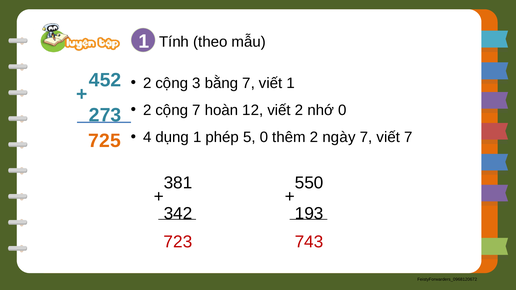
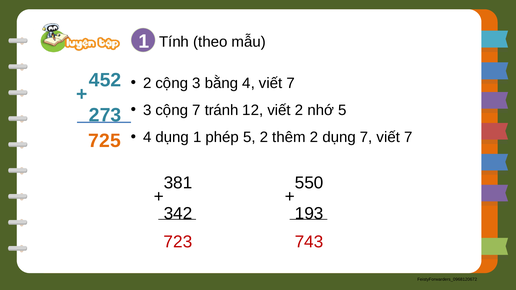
bằng 7: 7 -> 4 (249, 83)
1: 1 -> 7 (291, 83)
2: 2 -> 3 (147, 110)
hoàn: hoàn -> tránh (222, 110)
nhớ 0: 0 -> 5 (342, 110)
5 0: 0 -> 2 (264, 137)
2 ngày: ngày -> dụng (339, 137)
